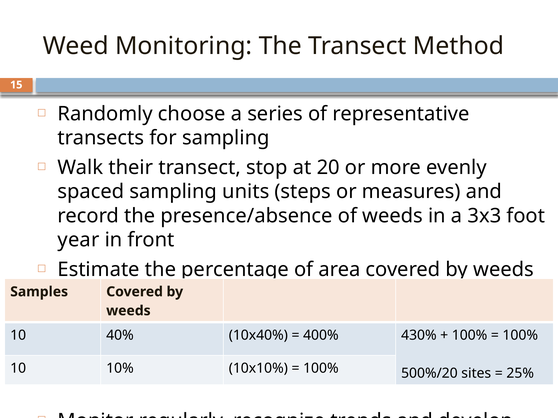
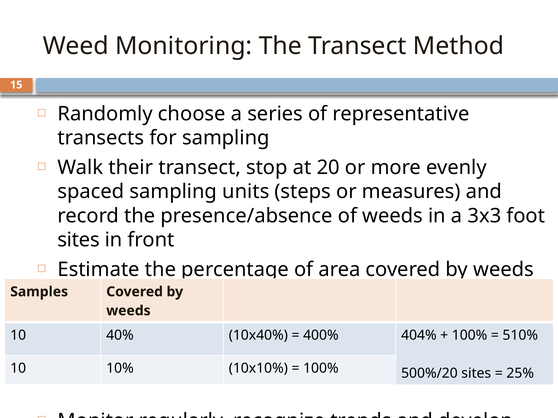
year: year -> sites (79, 240)
430%: 430% -> 404% (419, 336)
100%: 100% -> 510% (520, 336)
